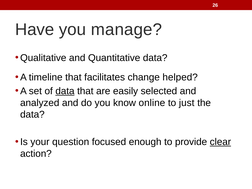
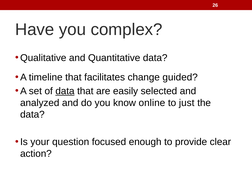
manage: manage -> complex (127, 30)
helped: helped -> guided (180, 77)
clear underline: present -> none (220, 142)
